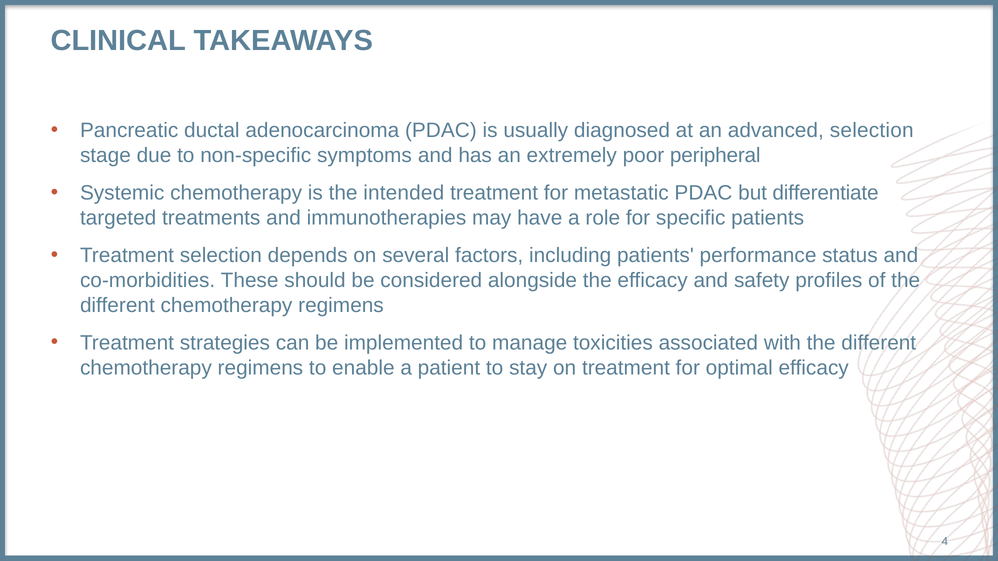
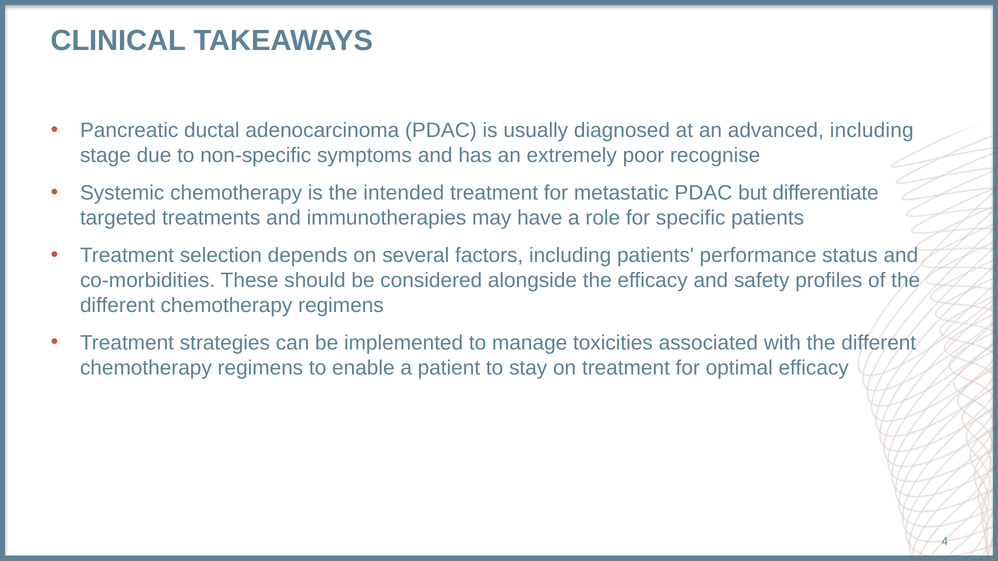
advanced selection: selection -> including (872, 131)
peripheral: peripheral -> recognise (715, 156)
